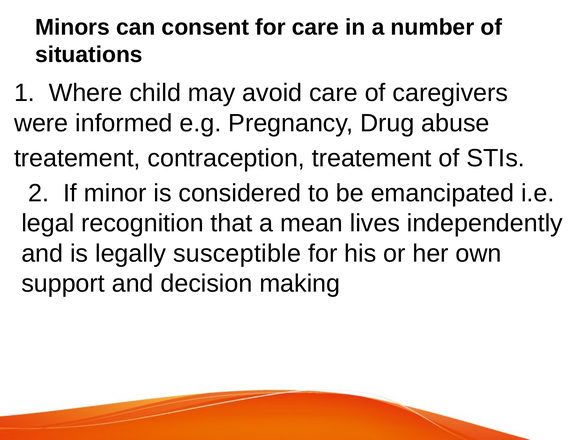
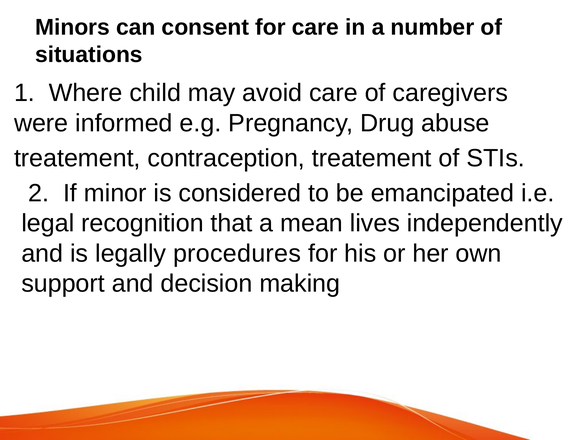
susceptible: susceptible -> procedures (237, 254)
